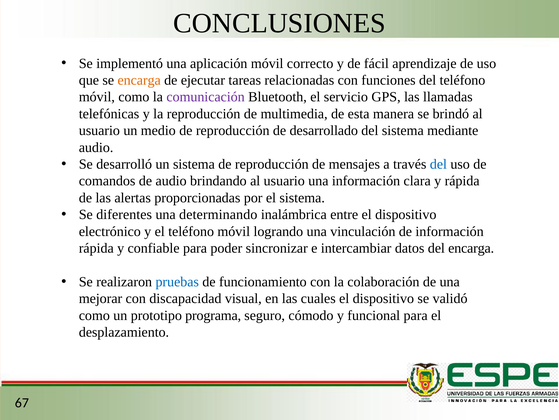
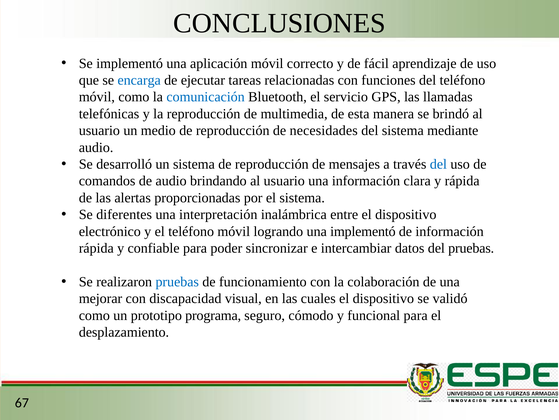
encarga colour: orange -> blue (139, 80)
comunicación colour: purple -> blue (206, 97)
desarrollado: desarrollado -> necesidades (324, 130)
determinando: determinando -> interpretación (218, 214)
una vinculación: vinculación -> implementó (363, 231)
del encarga: encarga -> pruebas (471, 248)
